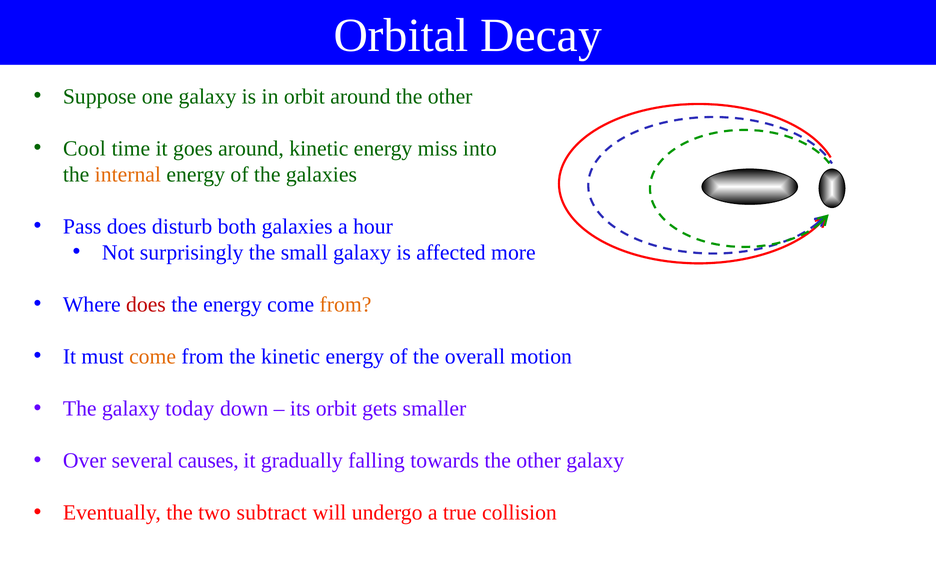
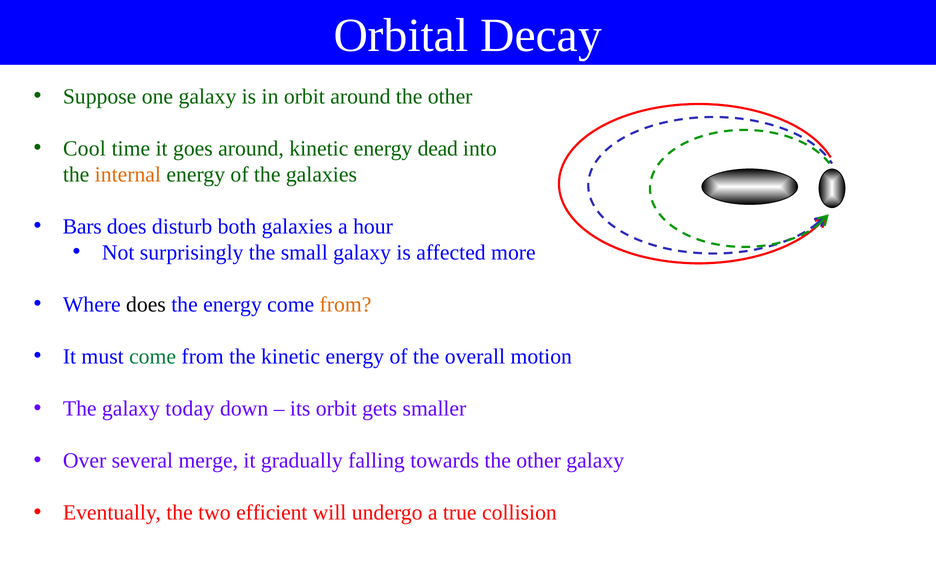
miss: miss -> dead (438, 148)
Pass: Pass -> Bars (82, 227)
does colour: red -> black (146, 305)
come colour: orange -> green (153, 357)
causes: causes -> merge (208, 461)
subtract: subtract -> efficient (272, 513)
